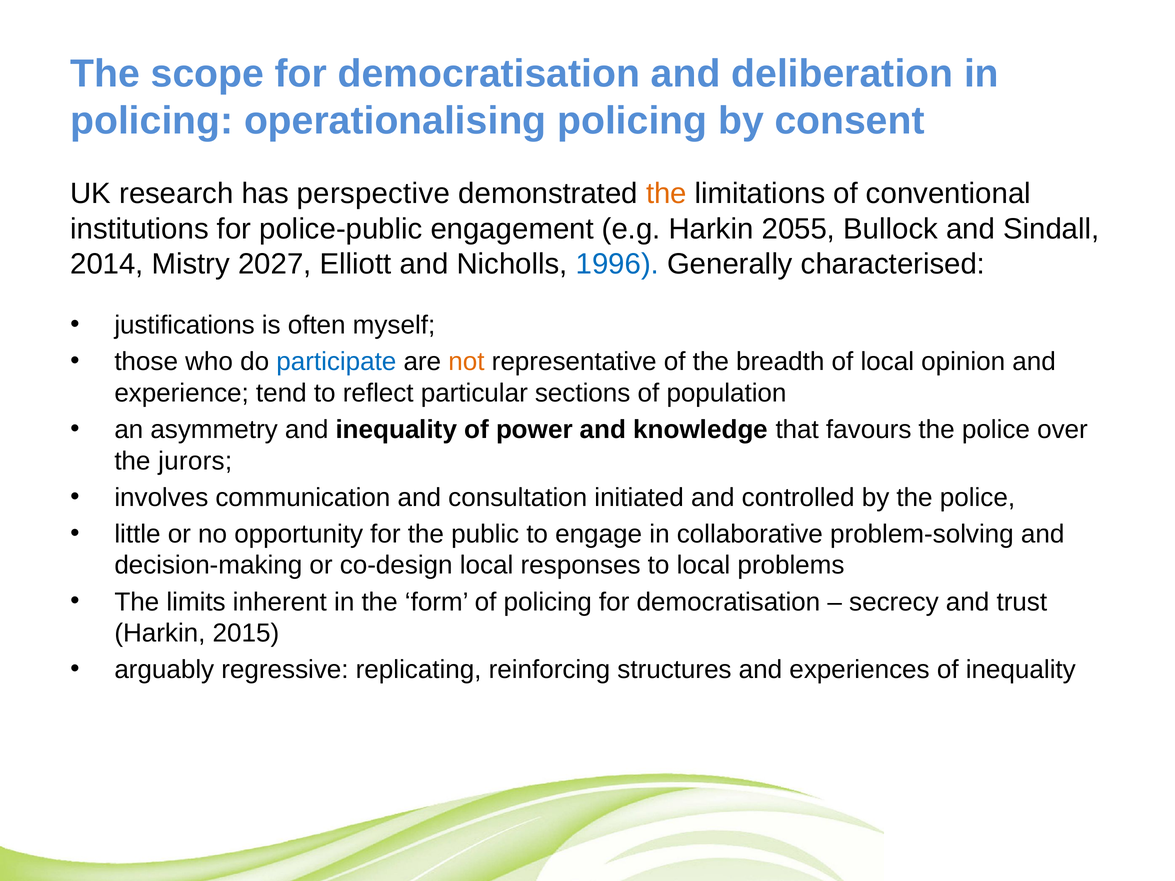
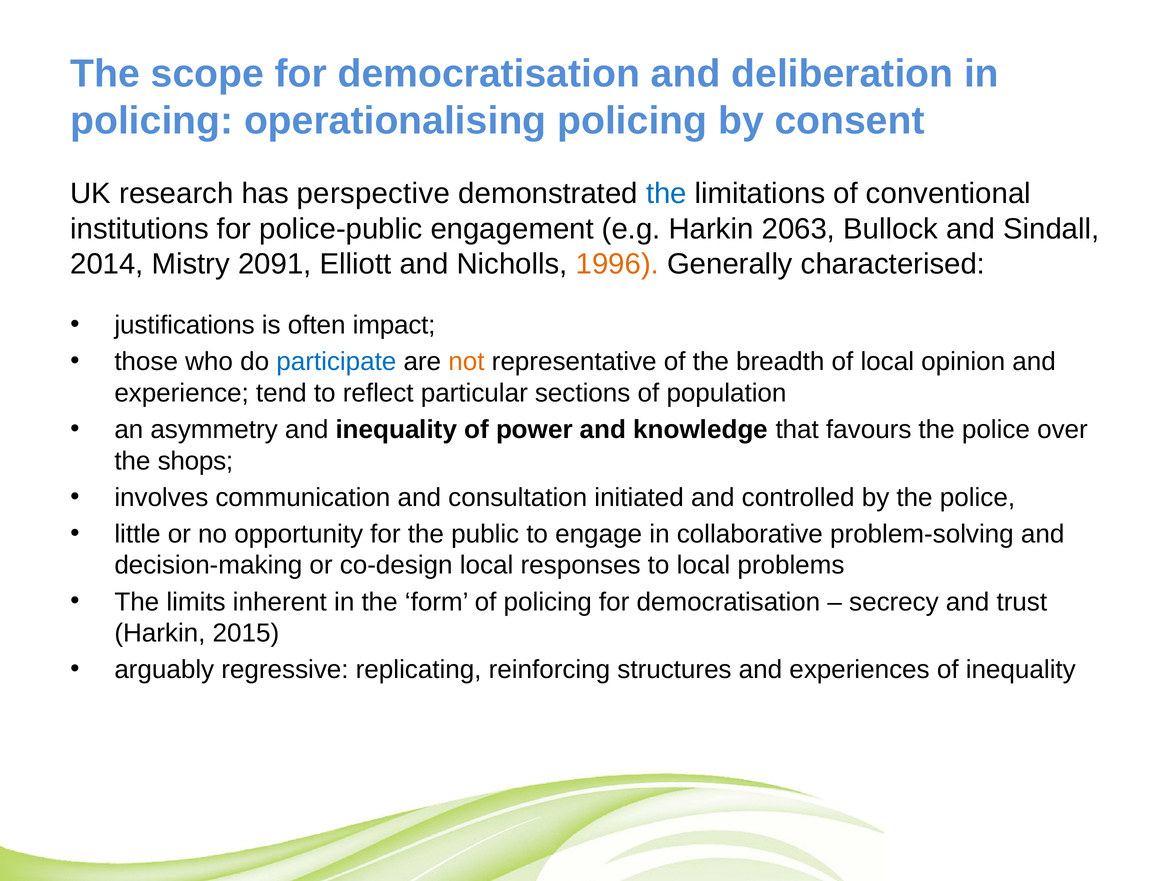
the colour: orange -> blue (666, 194)
2055: 2055 -> 2063 (798, 229)
2027: 2027 -> 2091 (275, 264)
1996 colour: blue -> orange (617, 264)
myself: myself -> impact (394, 325)
jurors: jurors -> shops (195, 461)
